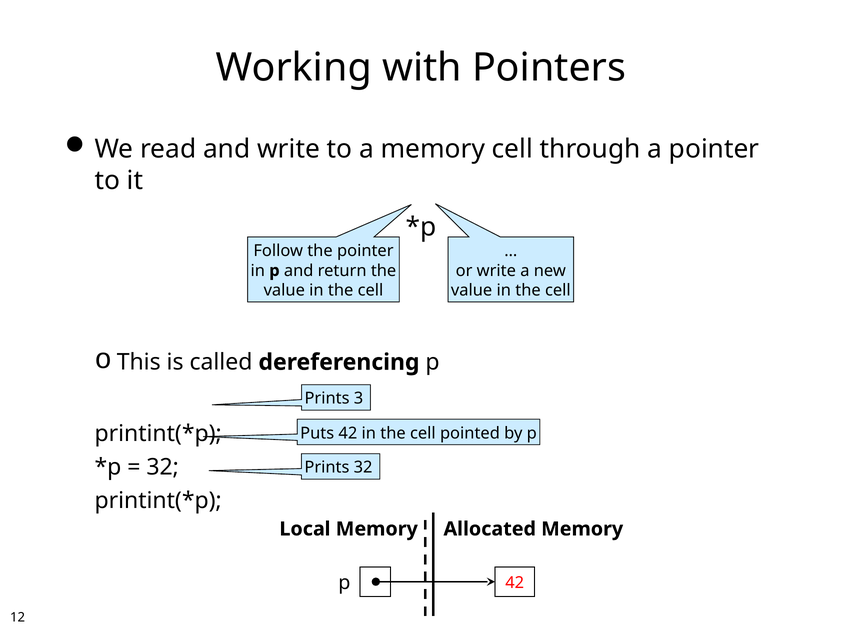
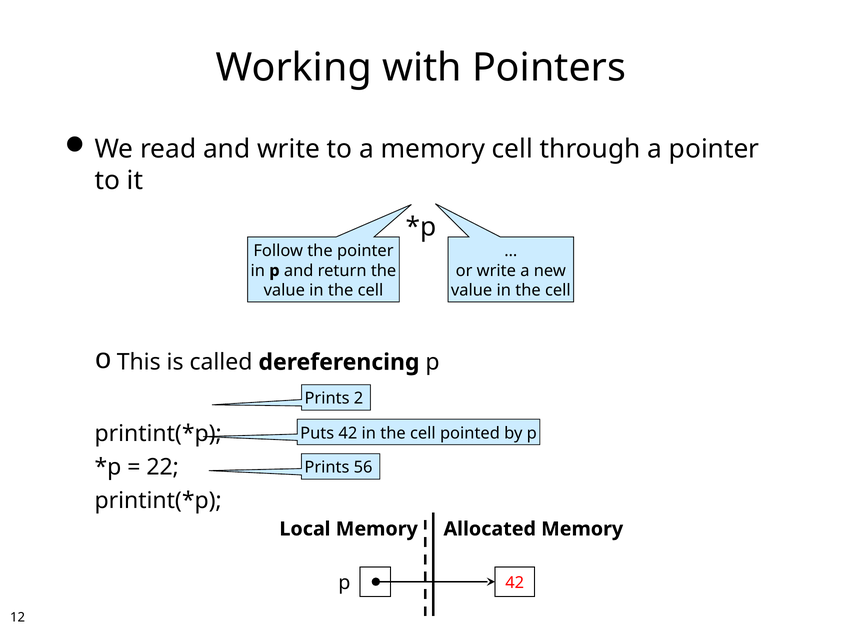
3: 3 -> 2 (358, 399)
32: 32 -> 22 (163, 467)
Prints 32: 32 -> 56 (363, 468)
